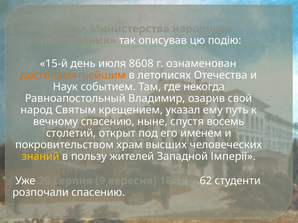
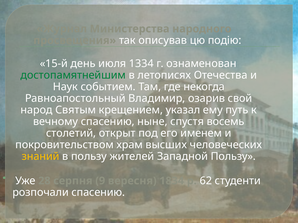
8608: 8608 -> 1334 (141, 64)
достопамятнейшим colour: orange -> green (73, 75)
Западной Імперії: Імперії -> Пользу (233, 157)
